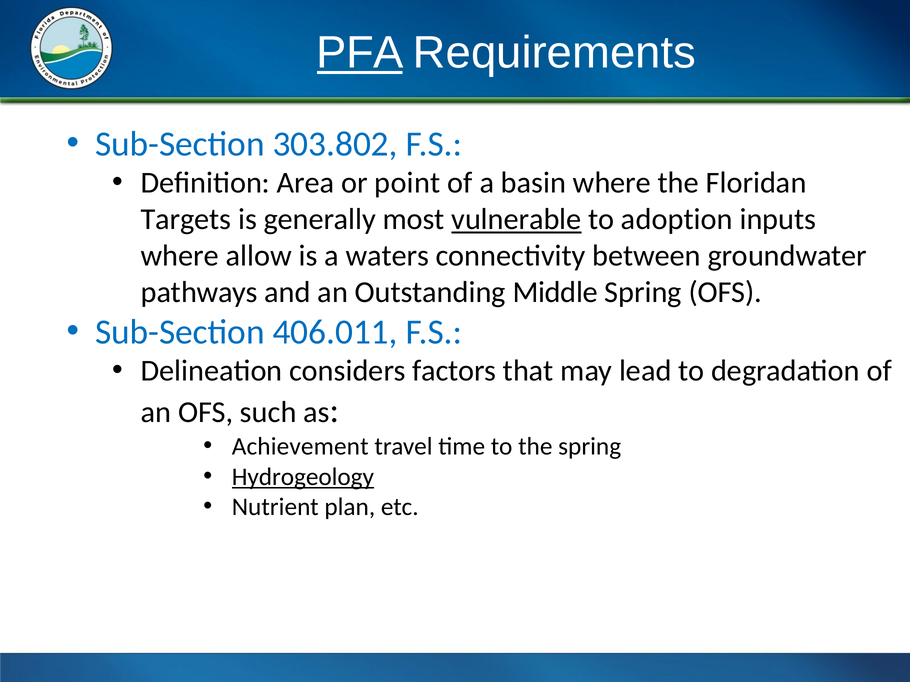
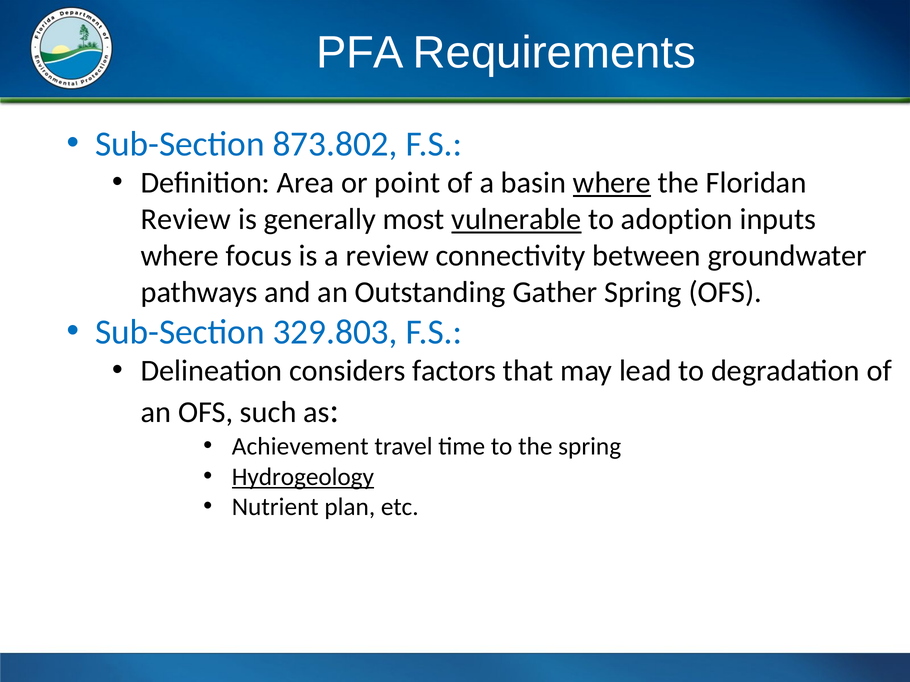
PFA underline: present -> none (360, 53)
303.802: 303.802 -> 873.802 (335, 144)
where underline: none -> present (612, 183)
Targets: Targets -> Review (186, 219)
allow: allow -> focus (259, 256)
a waters: waters -> review (387, 256)
Middle: Middle -> Gather (555, 292)
406.011: 406.011 -> 329.803 (335, 332)
